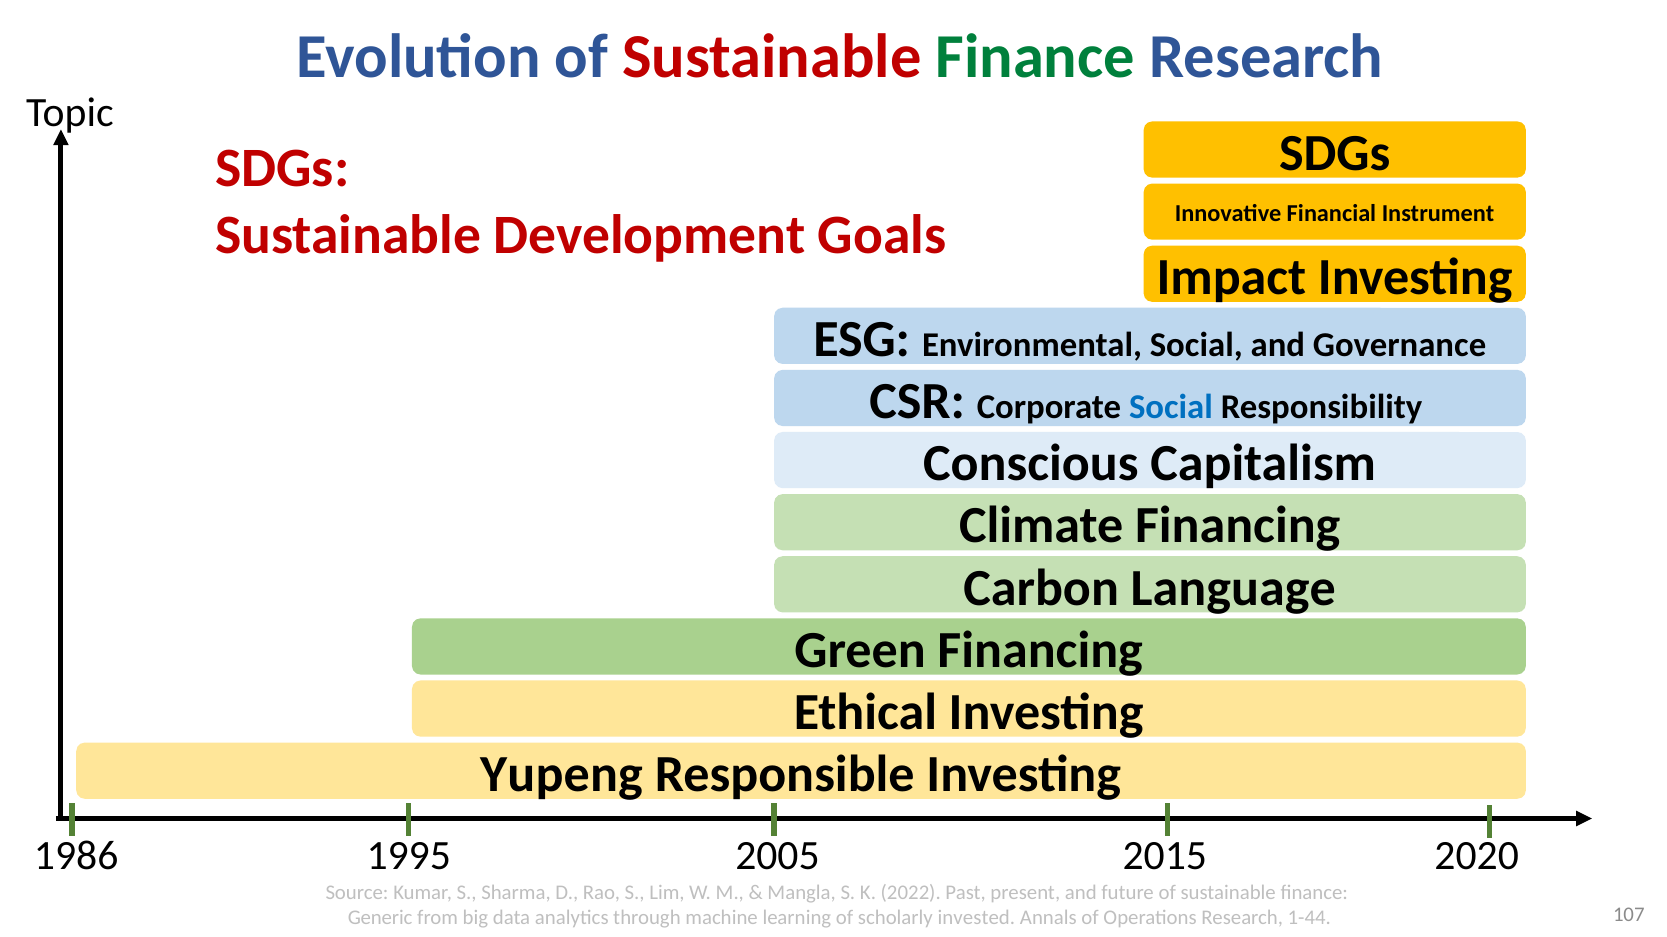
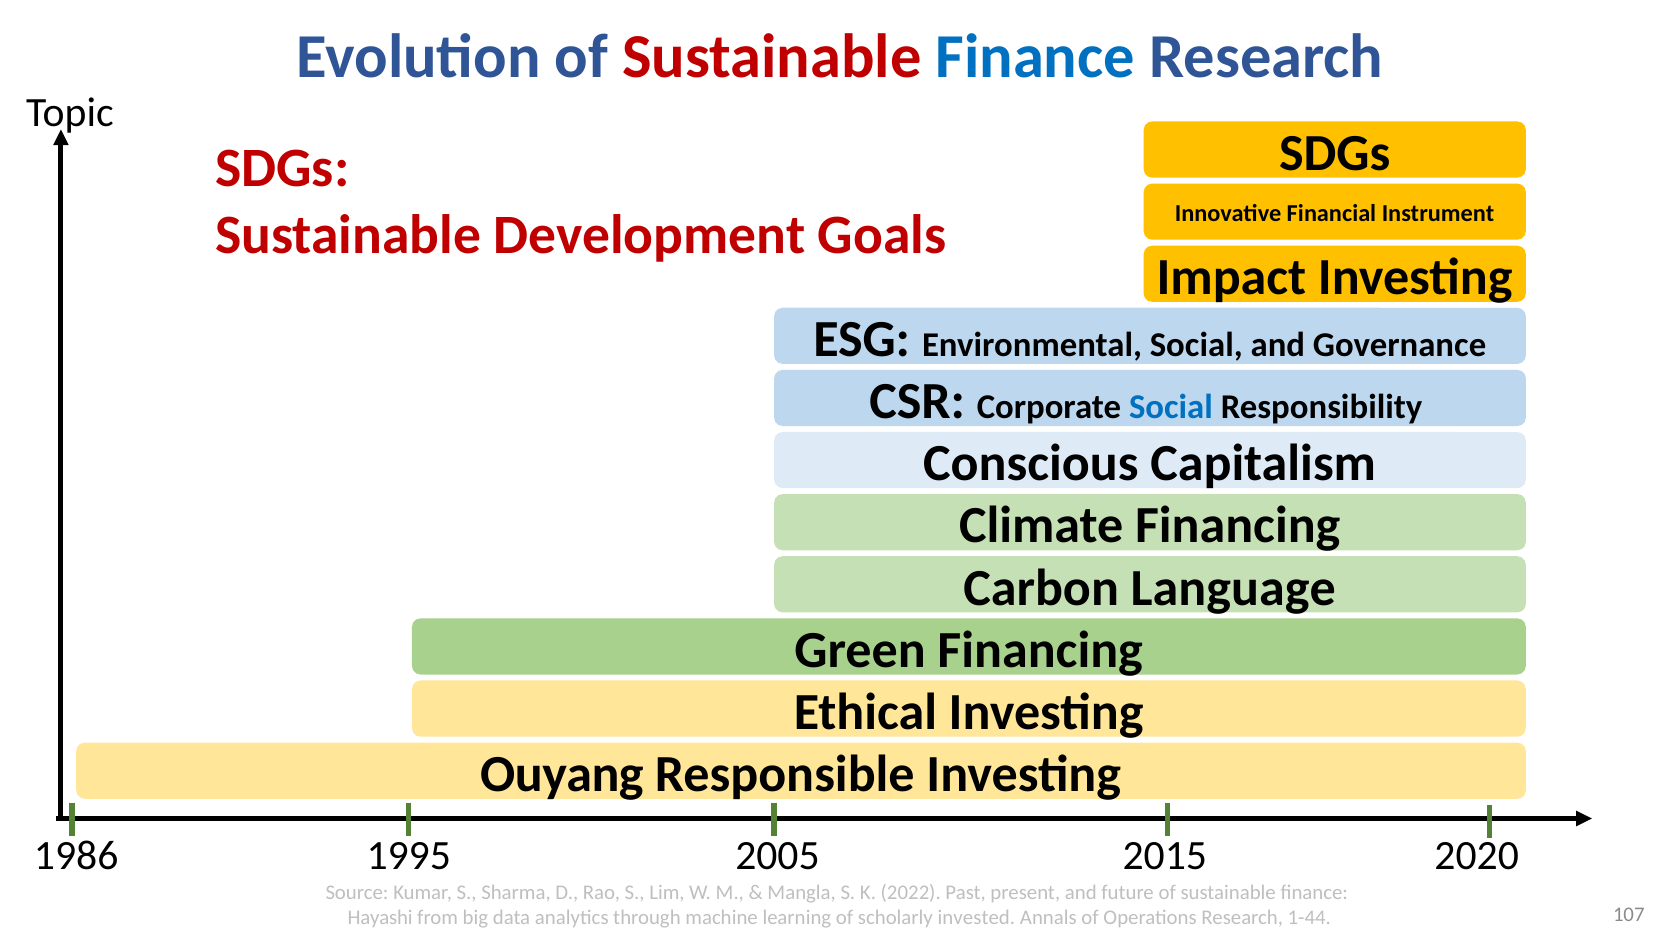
Finance colour: green -> blue (1035, 57)
Yupeng: Yupeng -> Ouyang (562, 775)
Generic: Generic -> Hayashi (380, 918)
